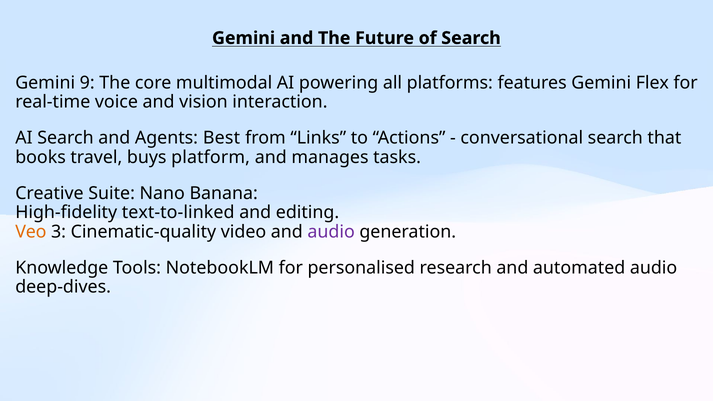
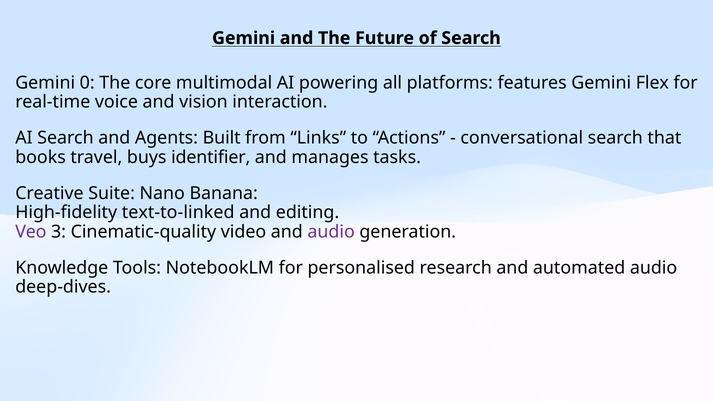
9: 9 -> 0 (87, 83)
Best: Best -> Built (222, 138)
platform: platform -> identifier (211, 157)
Veo colour: orange -> purple (31, 232)
